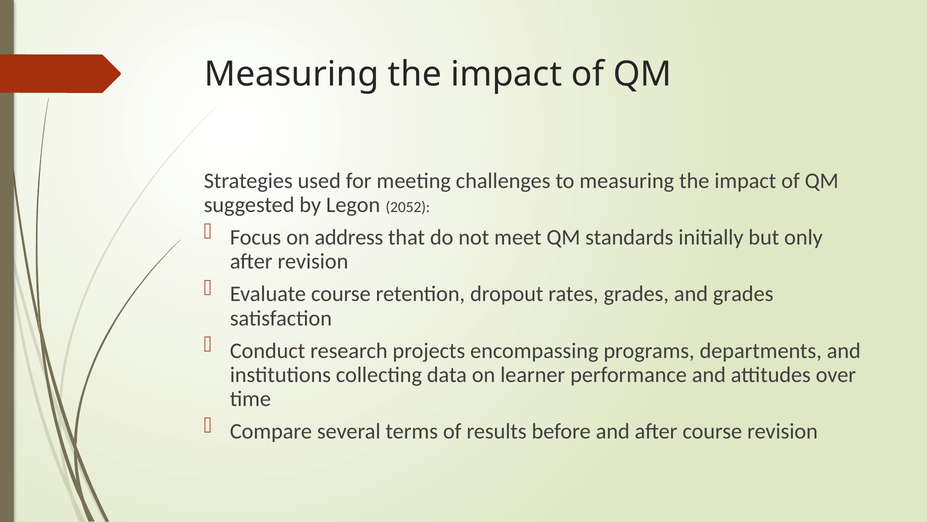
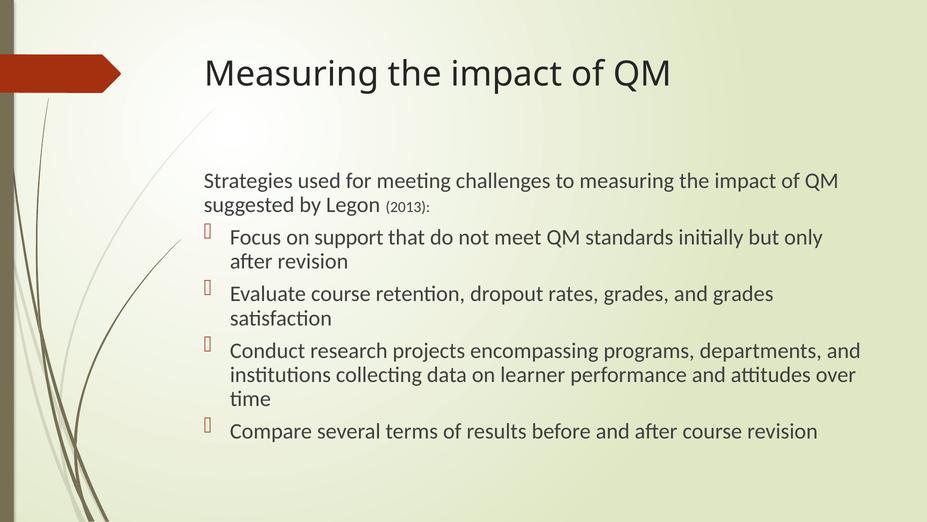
2052: 2052 -> 2013 (408, 207)
address: address -> support (349, 237)
